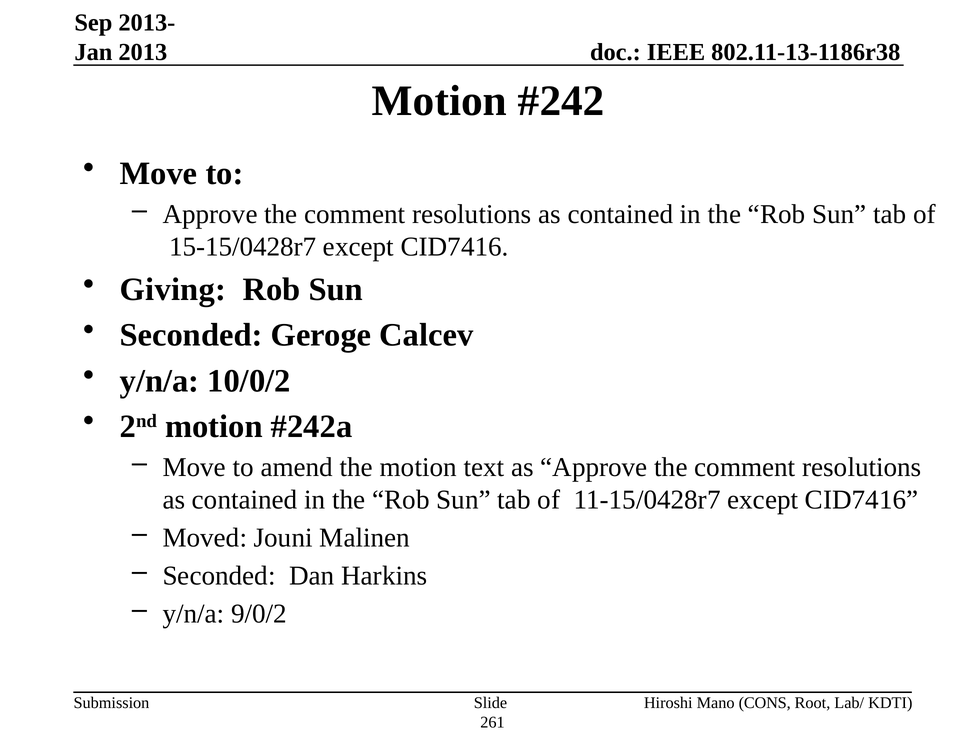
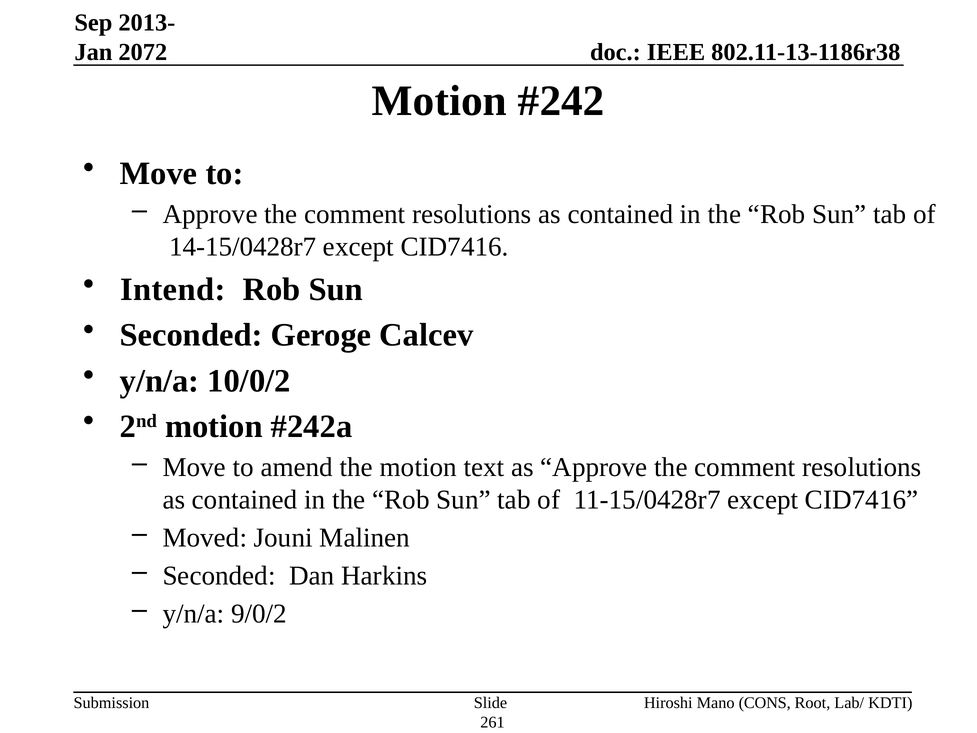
2013: 2013 -> 2072 (143, 52)
15-15/0428r7: 15-15/0428r7 -> 14-15/0428r7 (243, 247)
Giving: Giving -> Intend (173, 289)
